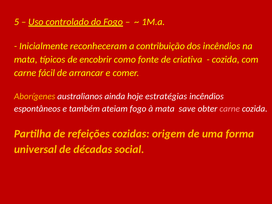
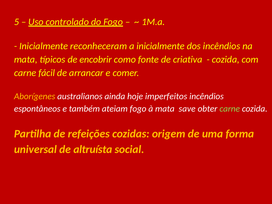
a contribuição: contribuição -> inicialmente (161, 46)
estratégias: estratégias -> imperfeitos (166, 96)
carne colour: pink -> light green (230, 109)
décadas: décadas -> altruísta (93, 149)
